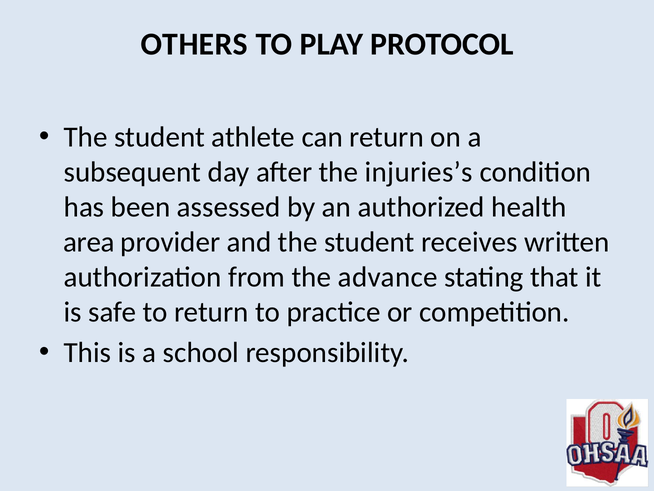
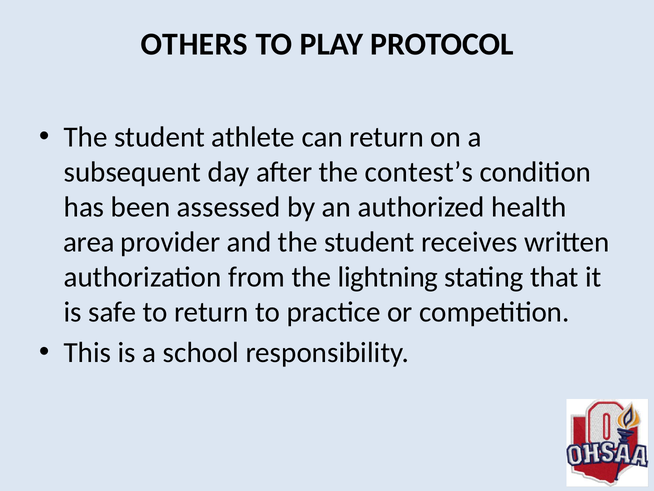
injuries’s: injuries’s -> contest’s (419, 172)
advance: advance -> lightning (388, 277)
